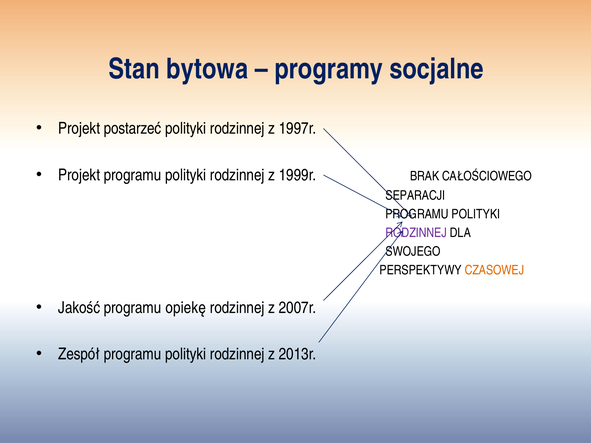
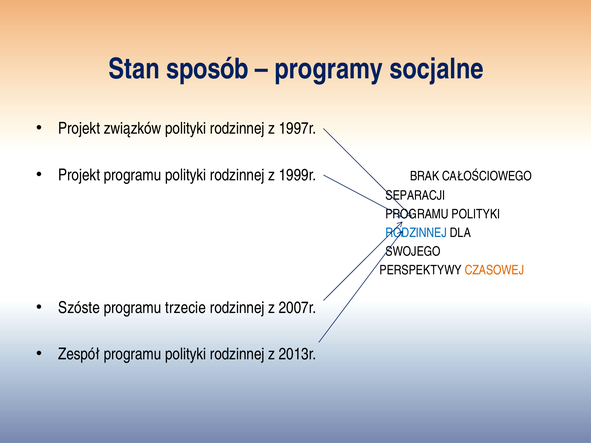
bytowa: bytowa -> sposób (207, 69)
postarzeć: postarzeć -> związków (133, 129)
RODZINNEJ colour: purple -> blue (416, 233)
Jakość: Jakość -> Szóste (79, 308)
opiekę: opiekę -> trzecie (186, 308)
